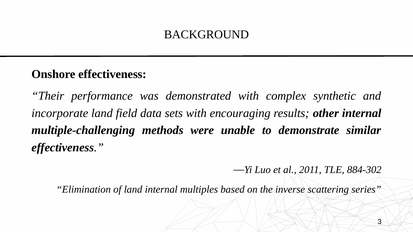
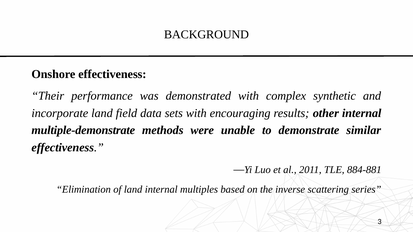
multiple-challenging: multiple-challenging -> multiple-demonstrate (83, 131)
884-302: 884-302 -> 884-881 (364, 170)
